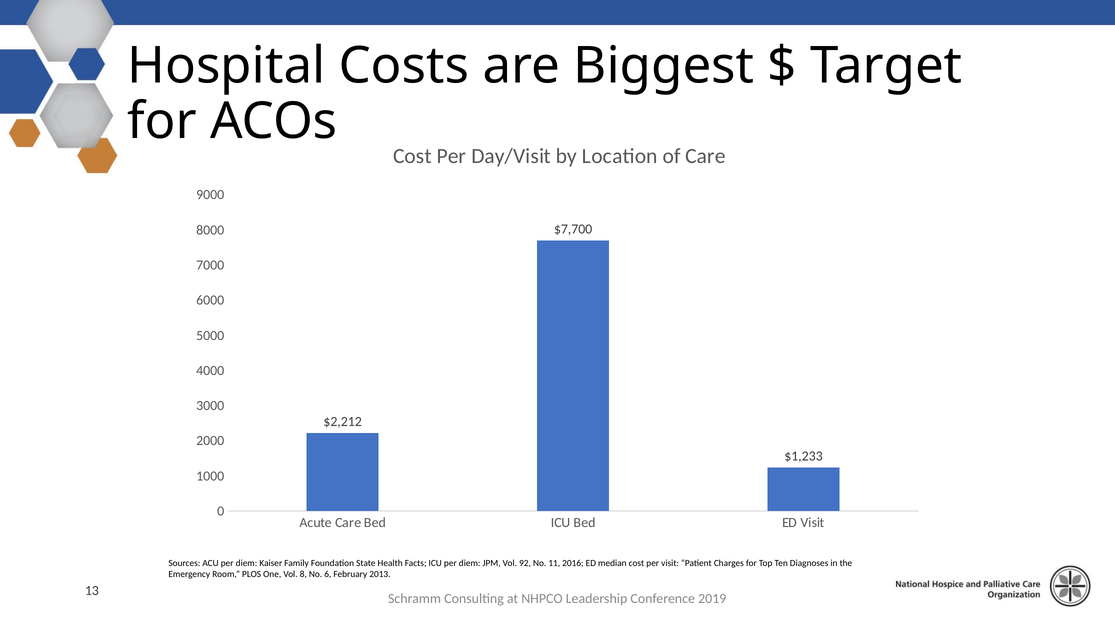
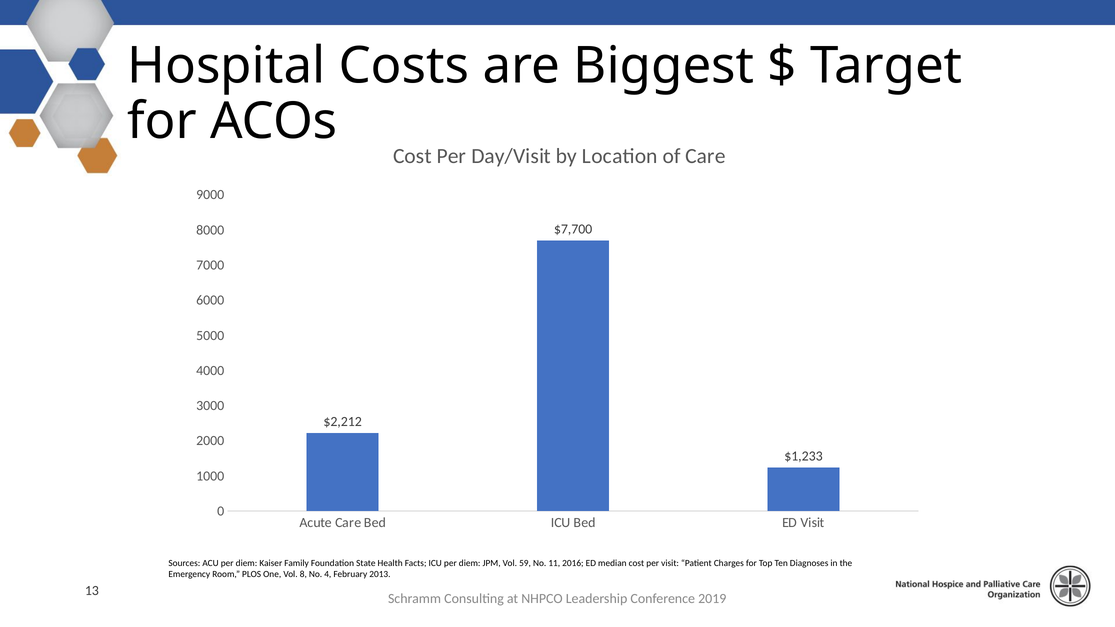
92: 92 -> 59 (525, 563)
6: 6 -> 4 (328, 574)
